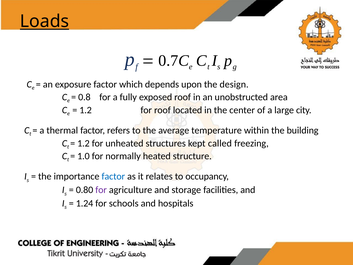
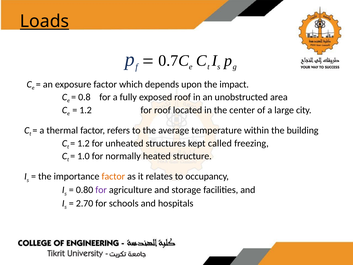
design: design -> impact (234, 84)
factor colour: blue -> orange (113, 176)
1.24: 1.24 -> 2.70 (85, 203)
